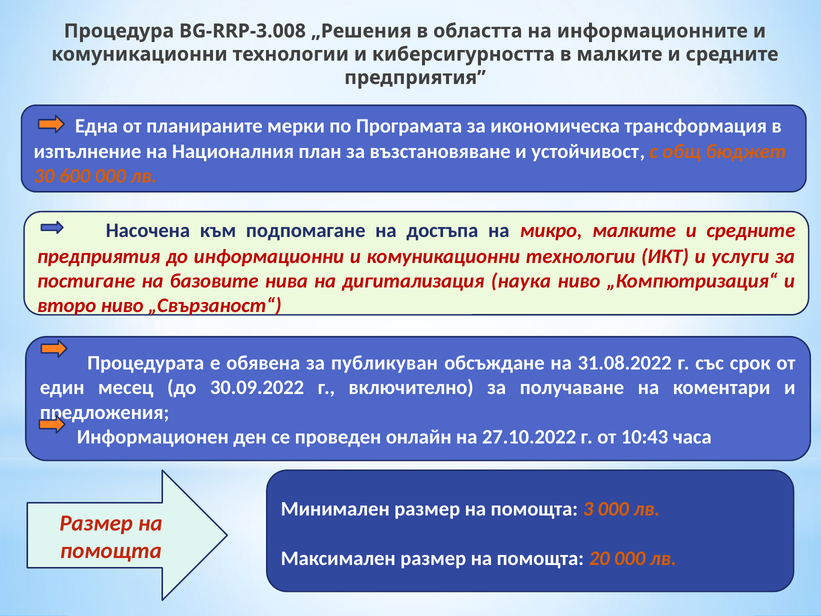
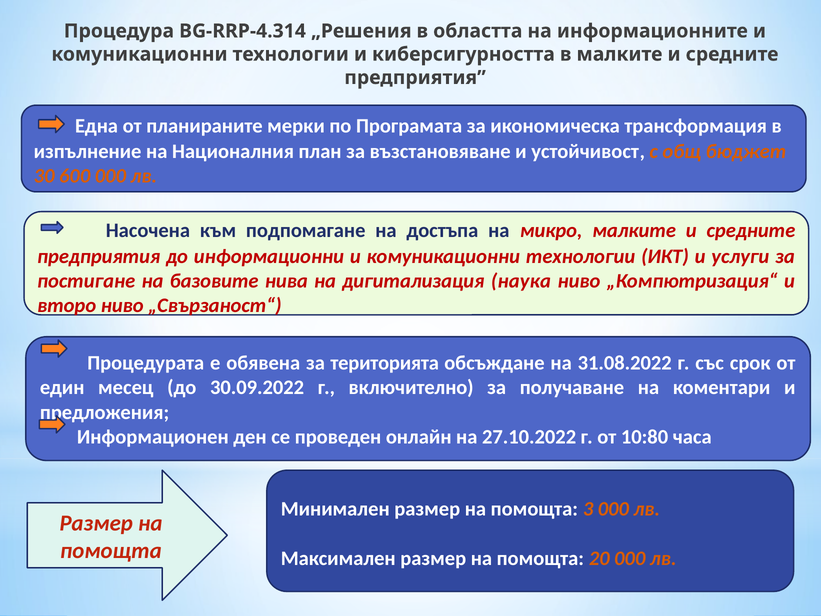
BG-RRP-3.008: BG-RRP-3.008 -> BG-RRP-4.314 (243, 31)
публикуван: публикуван -> територията (385, 363)
10:43: 10:43 -> 10:80 (645, 437)
